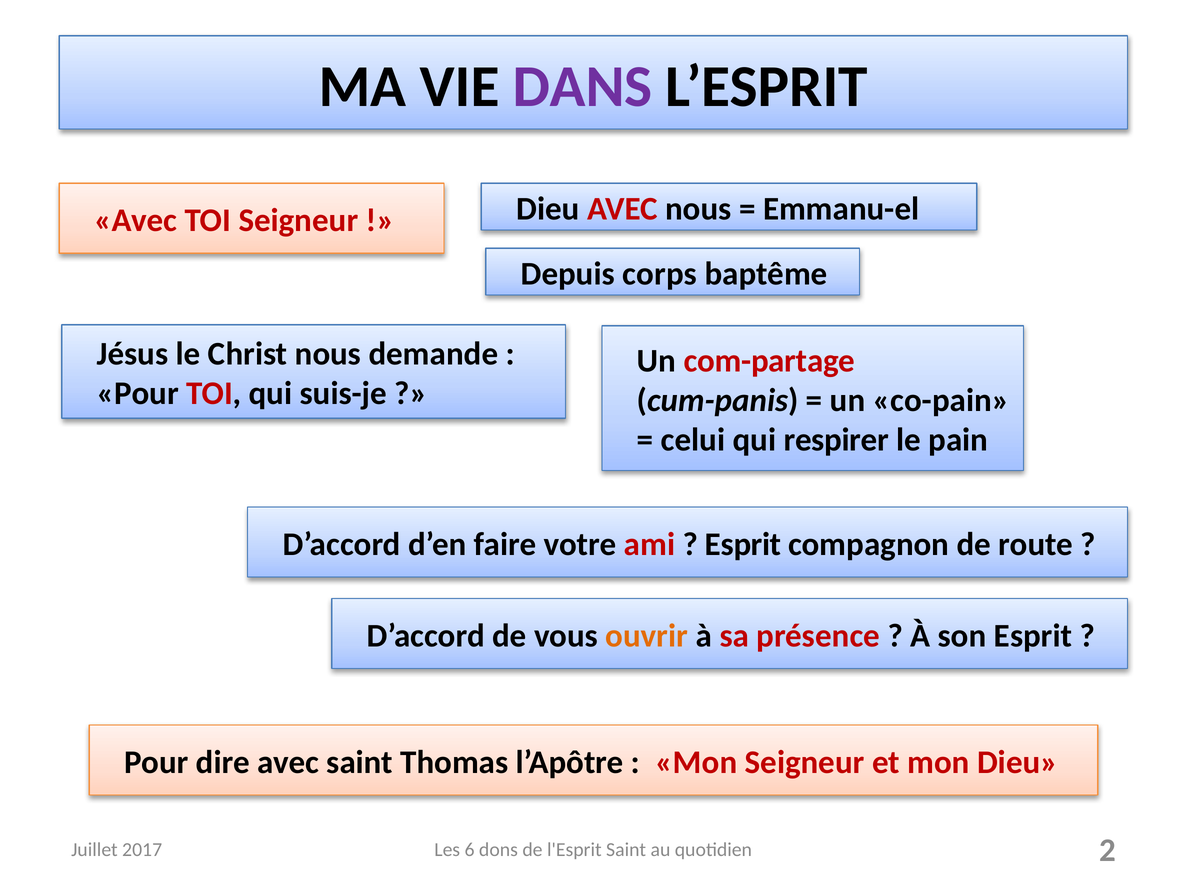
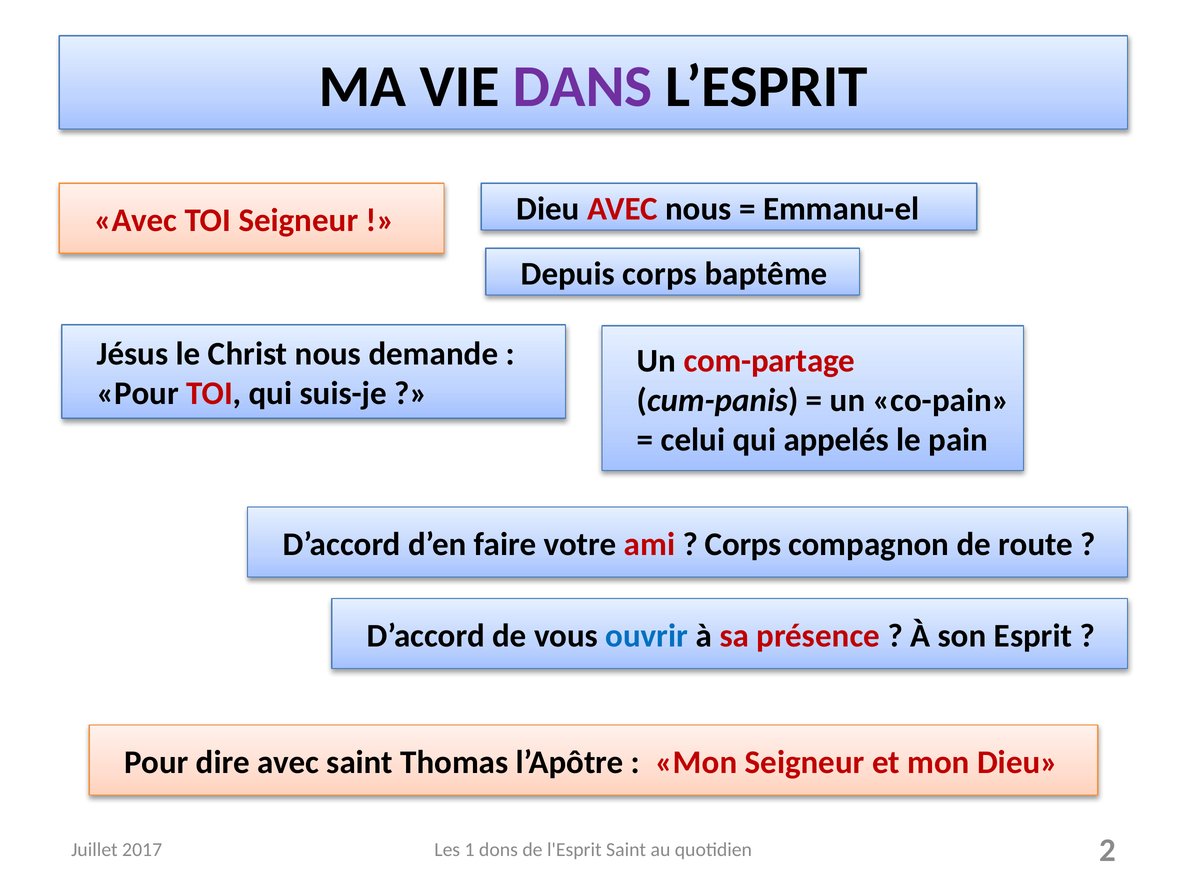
respirer: respirer -> appelés (836, 440)
Esprit: Esprit -> Corps (743, 545)
ouvrir colour: orange -> blue (647, 636)
6: 6 -> 1 (470, 850)
